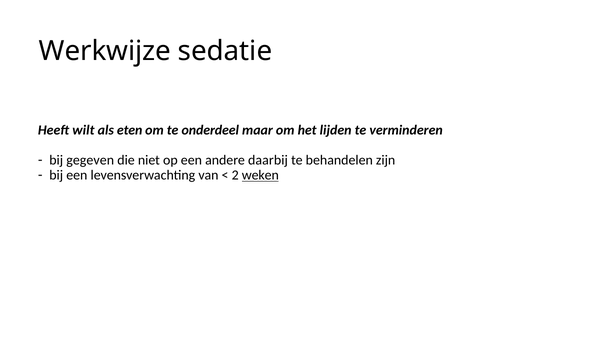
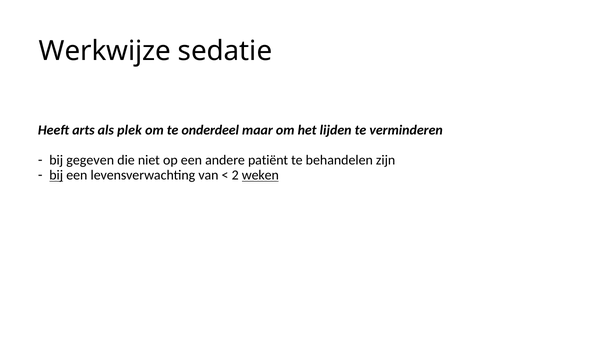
wilt: wilt -> arts (83, 130)
eten: eten -> plek (130, 130)
daarbij: daarbij -> patiënt (268, 161)
bij underline: none -> present (56, 176)
